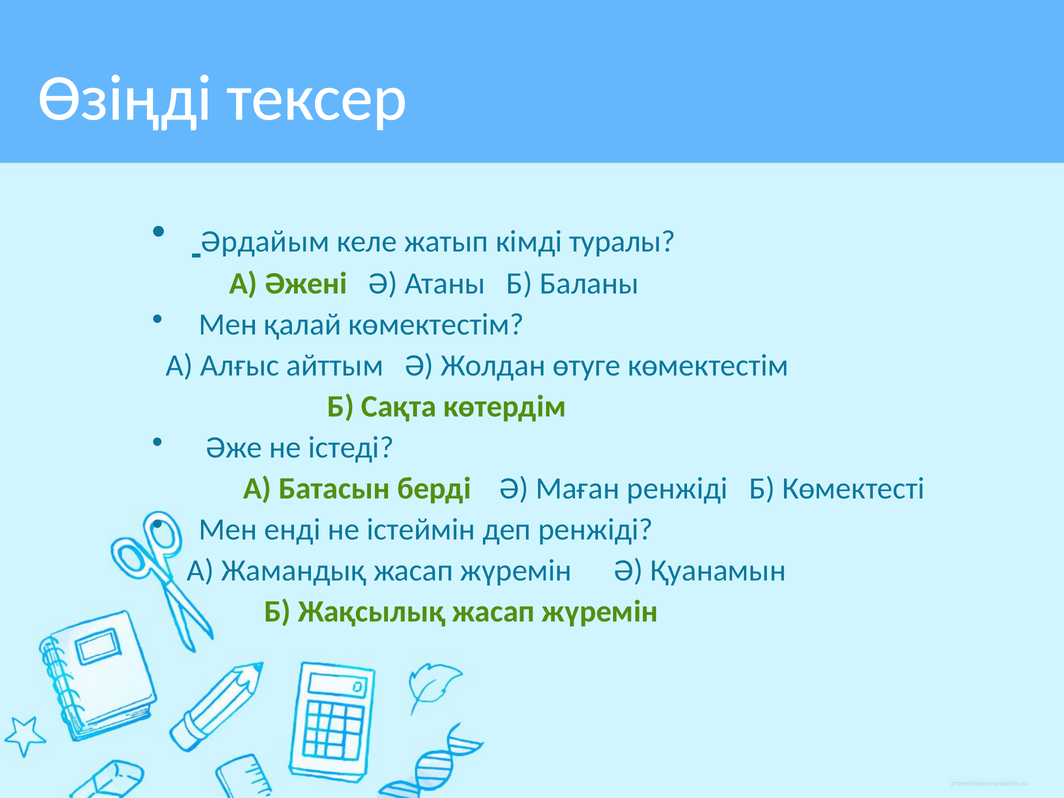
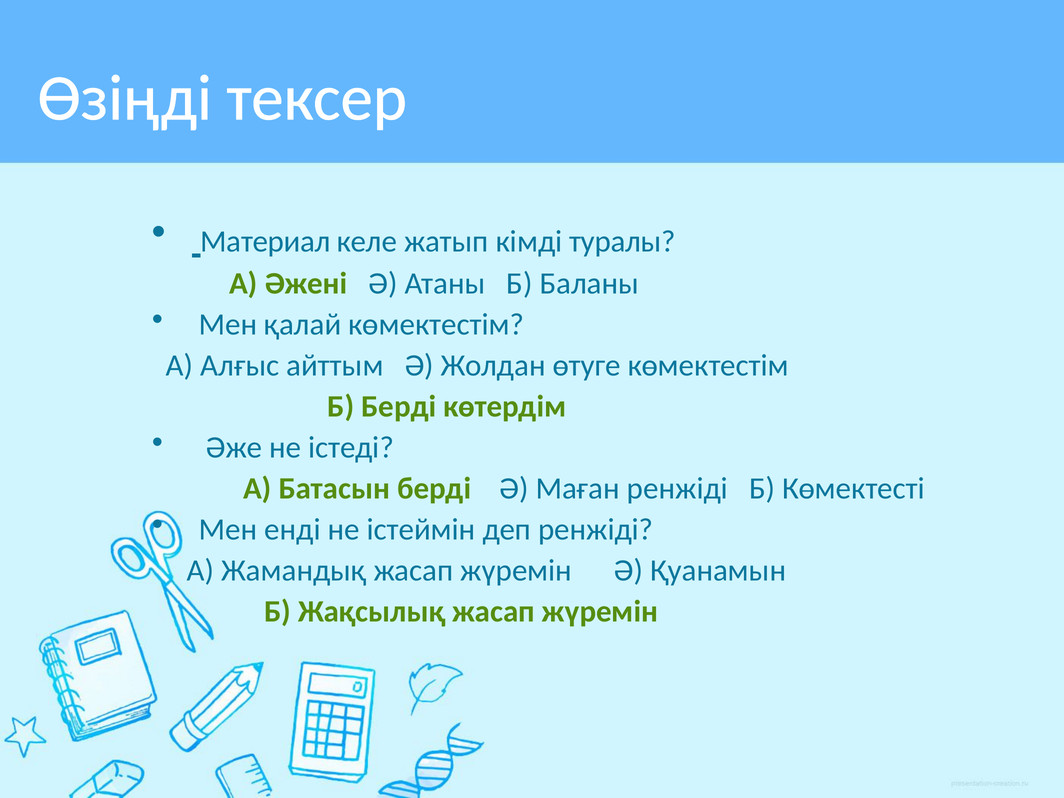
Әрдайым: Әрдайым -> Материал (265, 241)
Б Сақта: Сақта -> Берді (399, 406)
